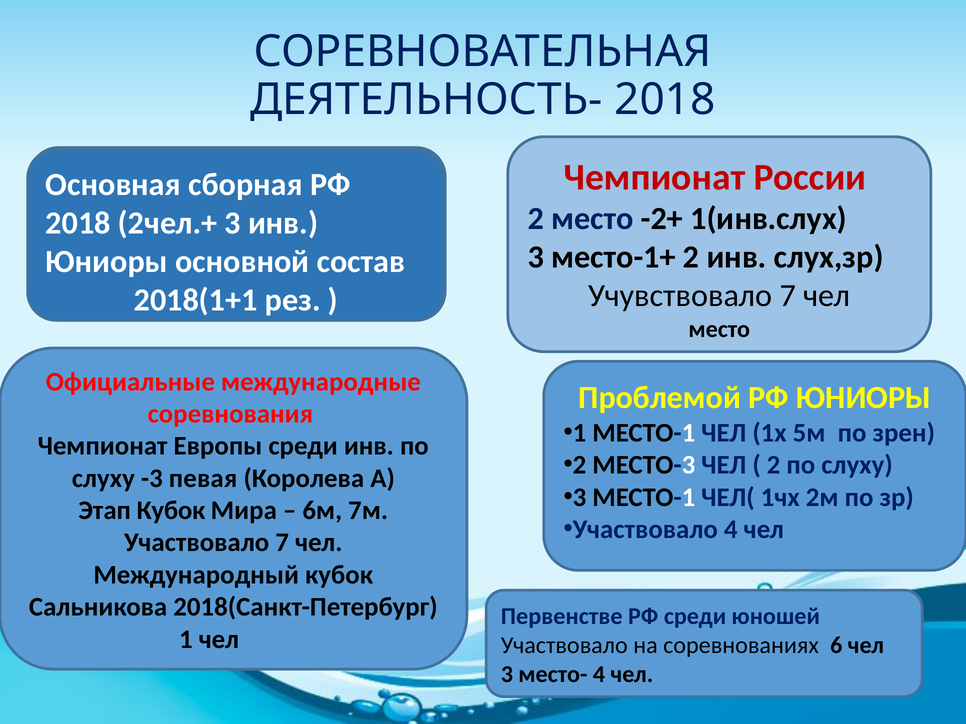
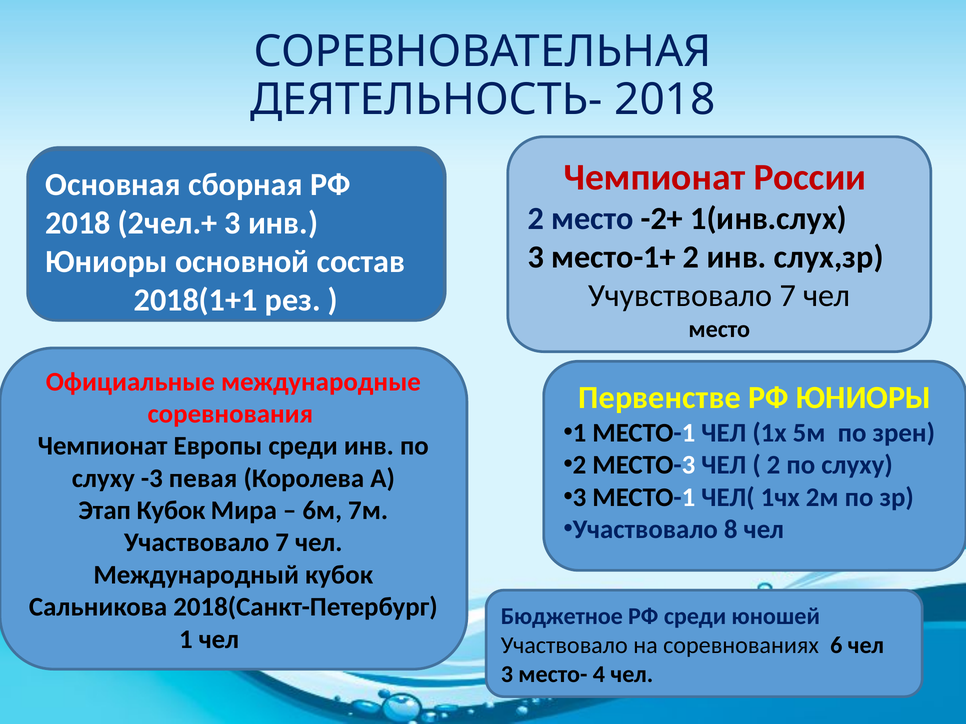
Проблемой: Проблемой -> Первенстве (660, 398)
Участвовало 4: 4 -> 8 (731, 530)
Первенстве: Первенстве -> Бюджетное (562, 617)
